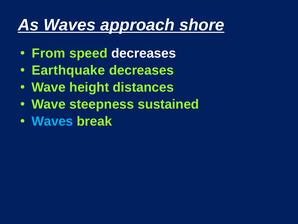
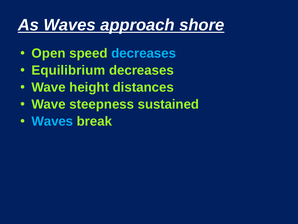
From: From -> Open (49, 53)
decreases colour: white -> light blue (144, 53)
Earthquake: Earthquake -> Equilibrium (68, 70)
